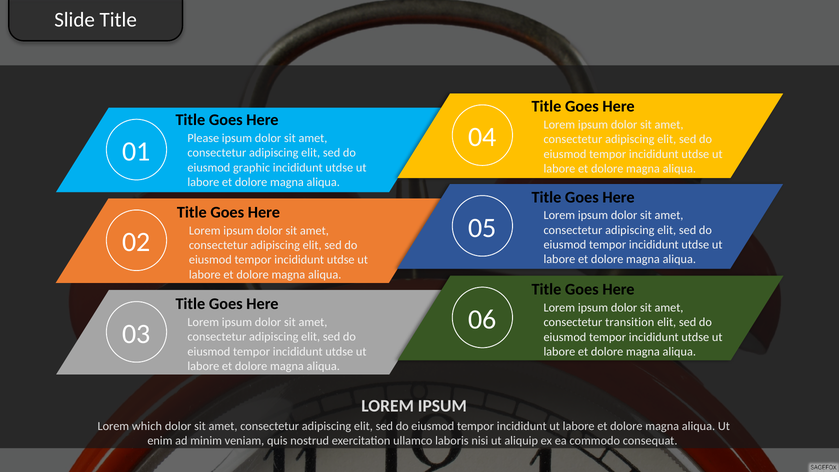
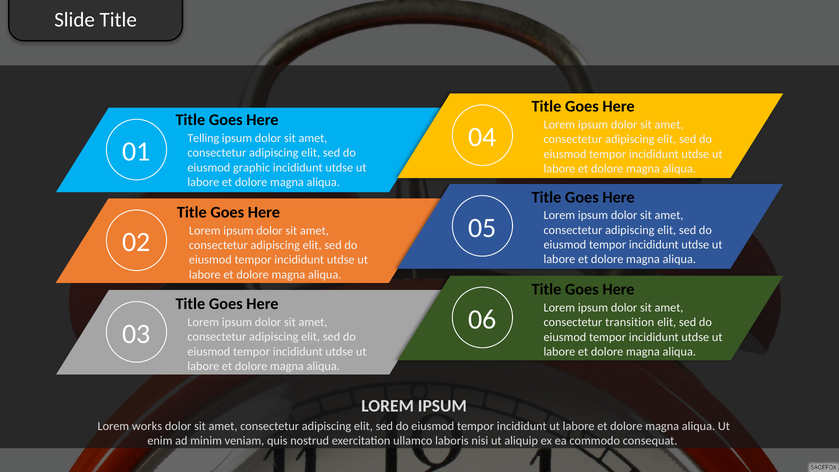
Please: Please -> Telling (203, 138)
which: which -> works (147, 426)
